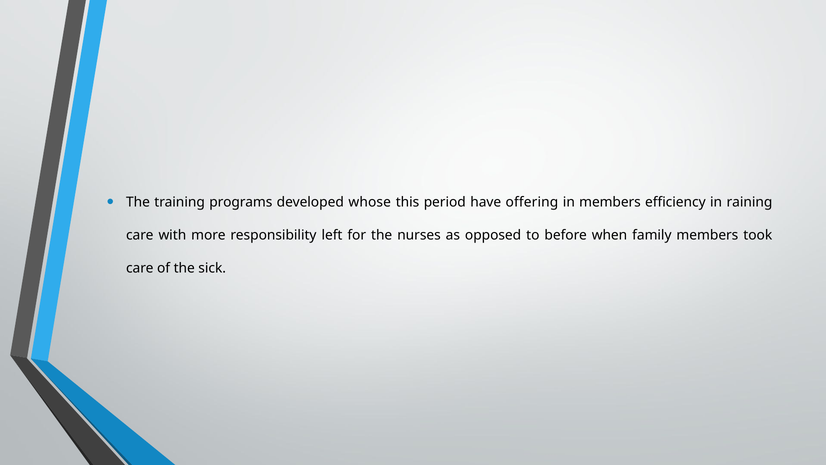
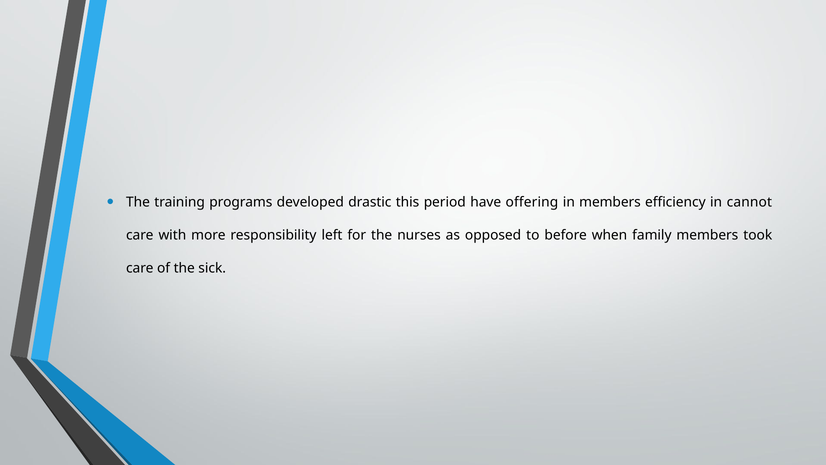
whose: whose -> drastic (370, 202)
raining: raining -> cannot (749, 202)
